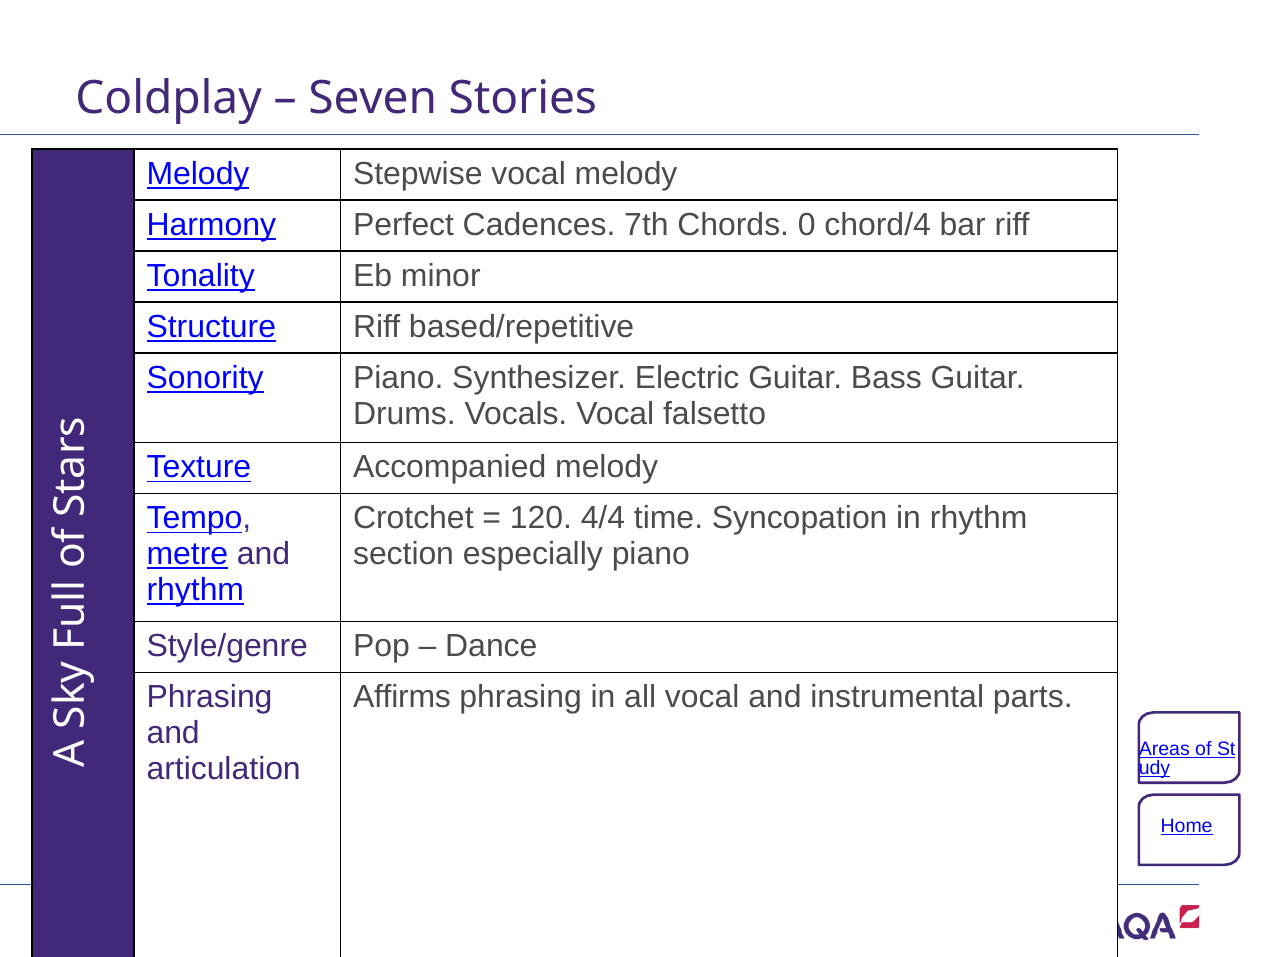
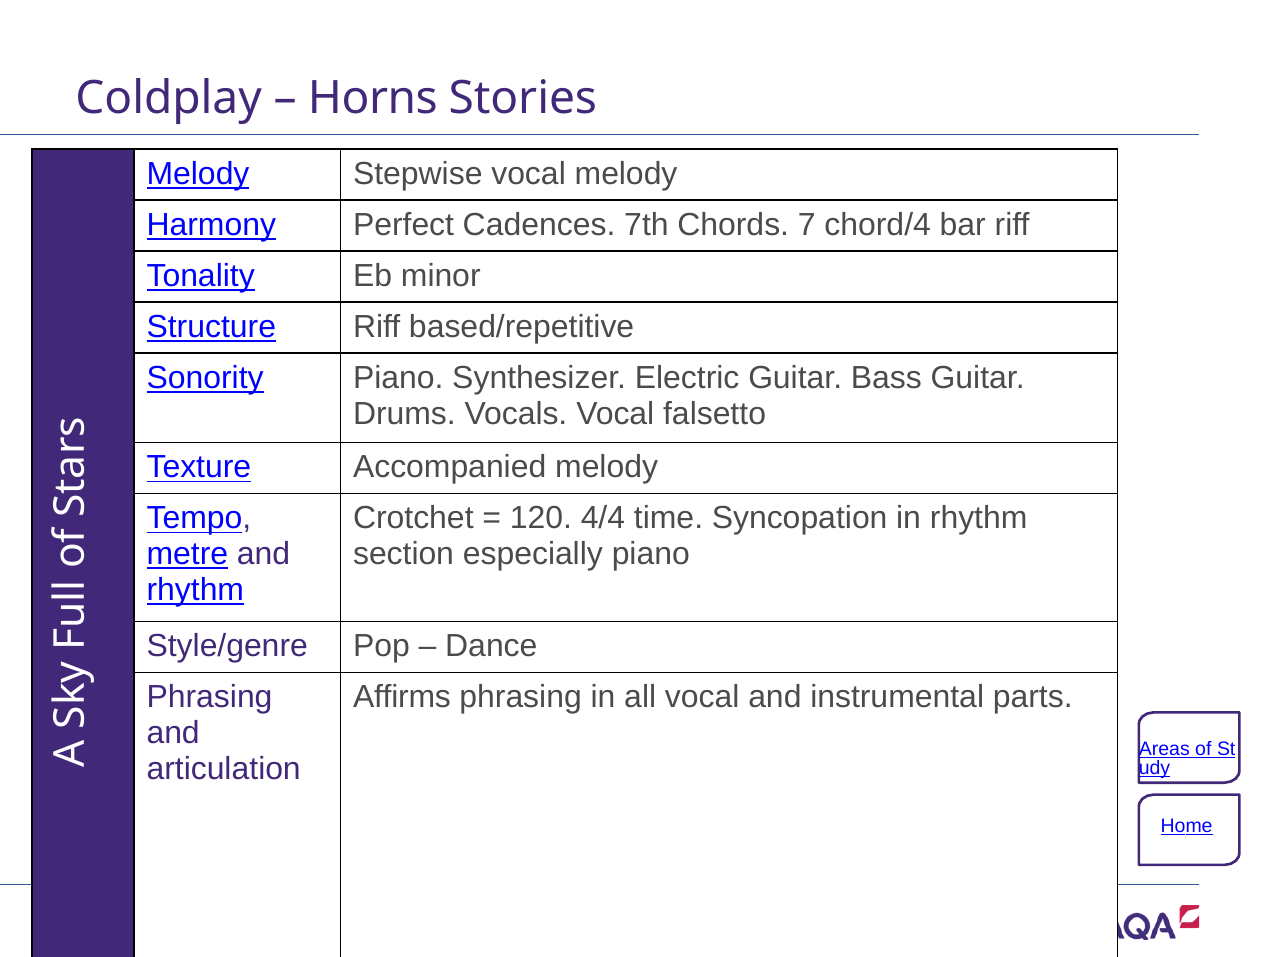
Seven: Seven -> Horns (373, 98)
0: 0 -> 7 (807, 225)
